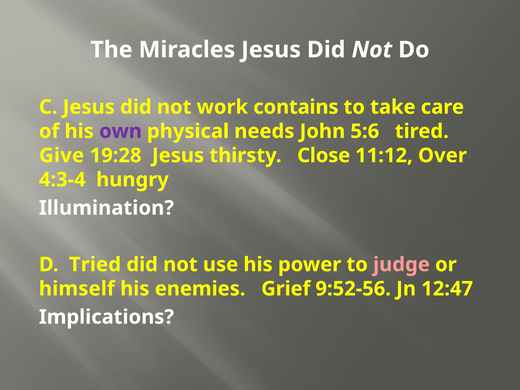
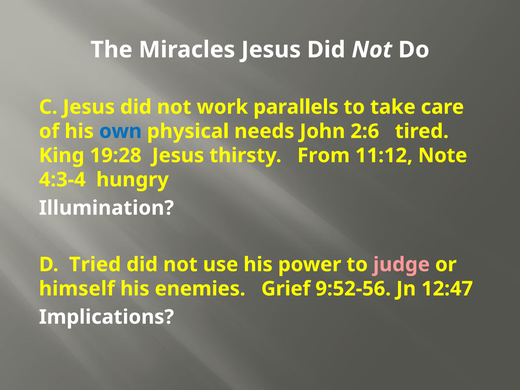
contains: contains -> parallels (296, 107)
own colour: purple -> blue (121, 131)
5:6: 5:6 -> 2:6 (365, 131)
Give: Give -> King (62, 156)
Close: Close -> From (324, 156)
Over: Over -> Note (443, 156)
